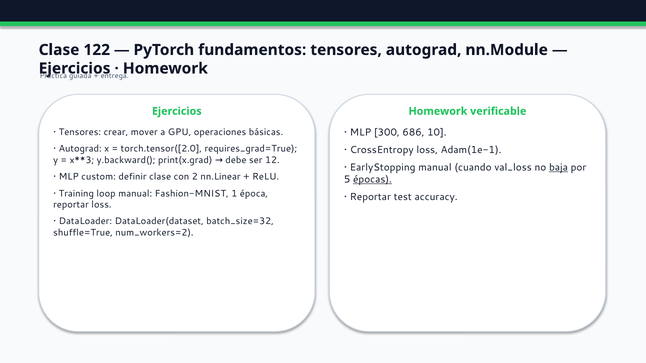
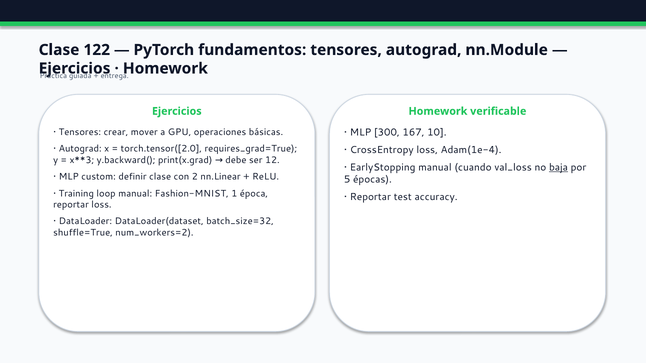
686: 686 -> 167 (413, 133)
Adam(1e-1: Adam(1e-1 -> Adam(1e-4 (471, 150)
épocas underline: present -> none (372, 180)
